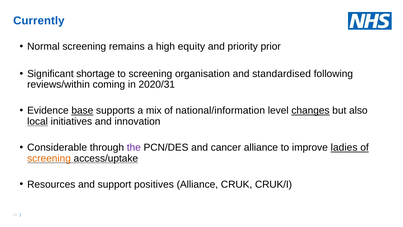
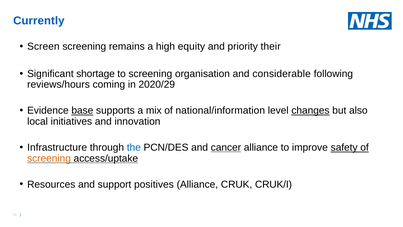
Normal: Normal -> Screen (43, 46)
prior: prior -> their (271, 46)
standardised: standardised -> considerable (282, 74)
reviews/within: reviews/within -> reviews/hours (59, 85)
2020/31: 2020/31 -> 2020/29 (157, 85)
local underline: present -> none (38, 121)
Considerable: Considerable -> Infrastructure (57, 147)
the colour: purple -> blue (134, 147)
cancer underline: none -> present (226, 147)
ladies: ladies -> safety (344, 147)
